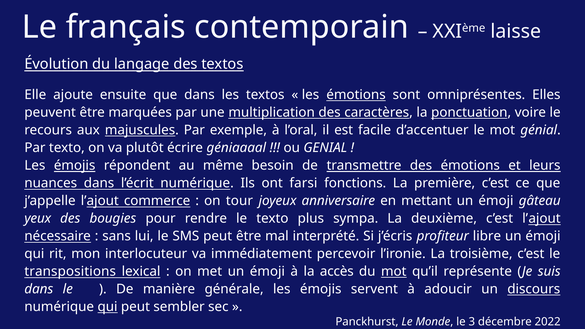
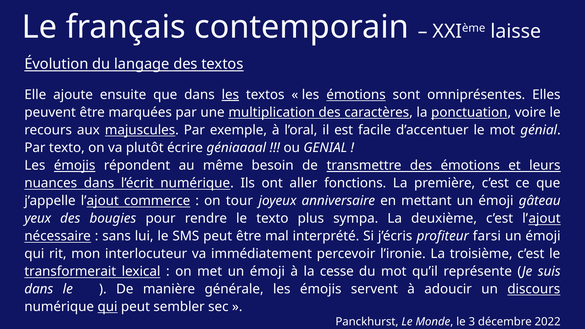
les underline: none -> present (230, 95)
farsi: farsi -> aller (303, 183)
libre: libre -> farsi (487, 236)
transpositions: transpositions -> transformerait (70, 272)
accès: accès -> cesse (337, 272)
mot underline: present -> none (394, 272)
